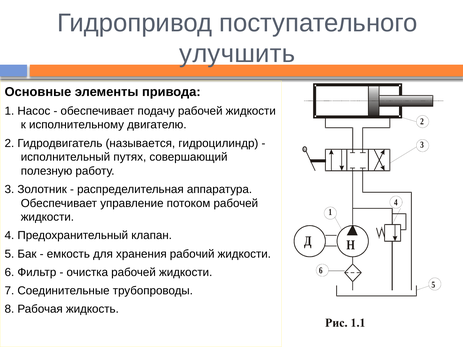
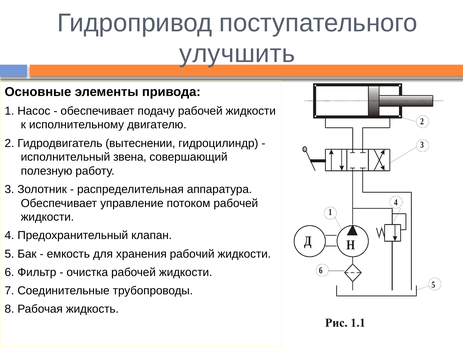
называется: называется -> вытеснении (140, 143)
путях: путях -> звена (130, 157)
